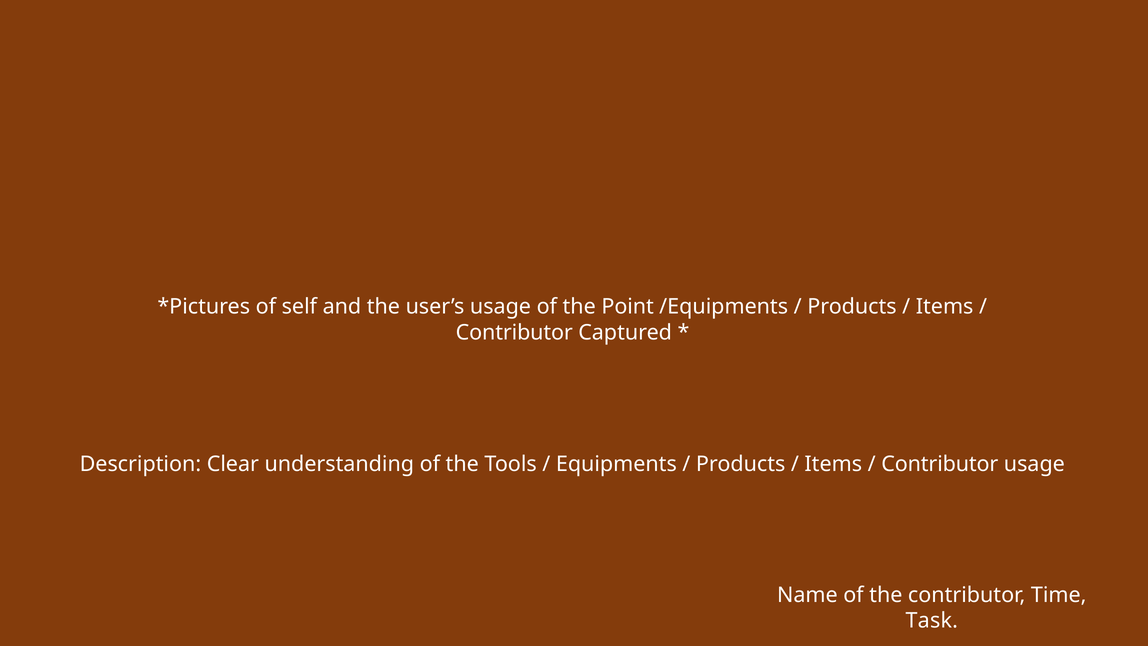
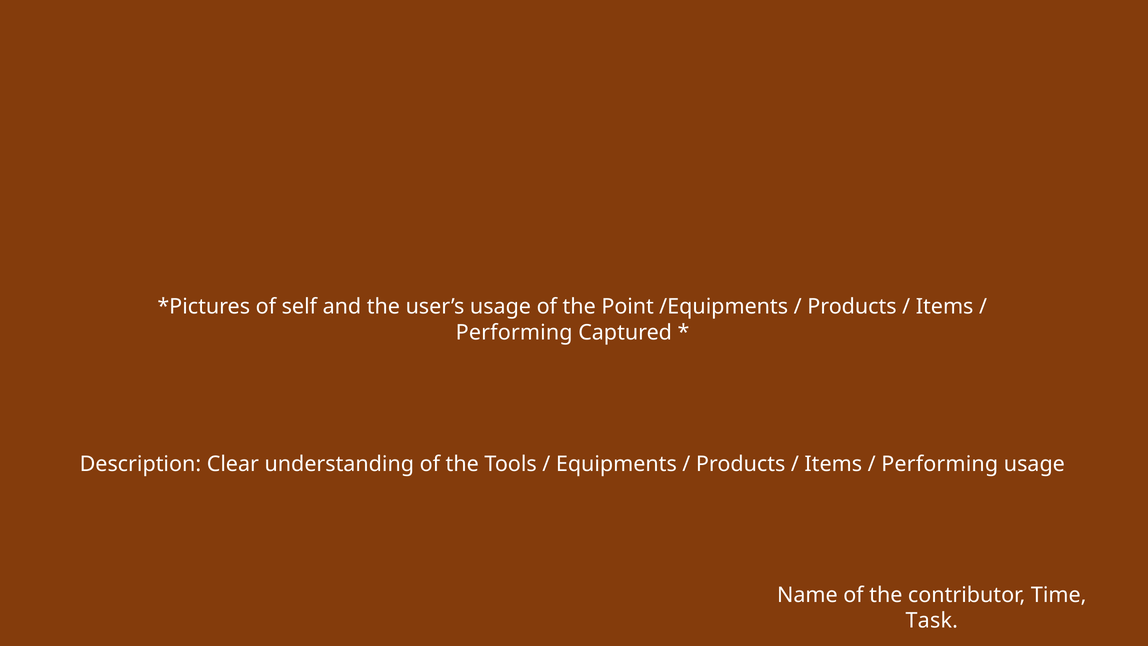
Contributor: Contributor -> Performing (514, 333)
Contributor: Contributor -> Performing (940, 464)
